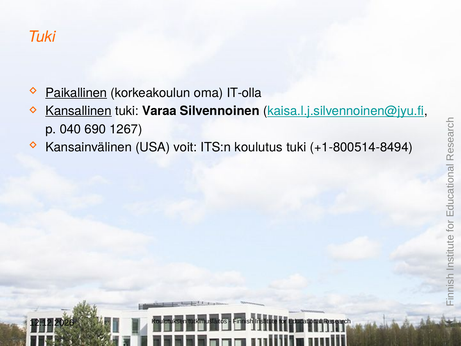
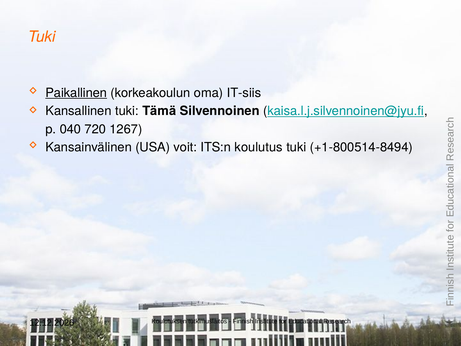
IT-olla: IT-olla -> IT-siis (244, 93)
Kansallinen underline: present -> none (79, 111)
Varaa: Varaa -> Tämä (159, 111)
690: 690 -> 720 (95, 129)
